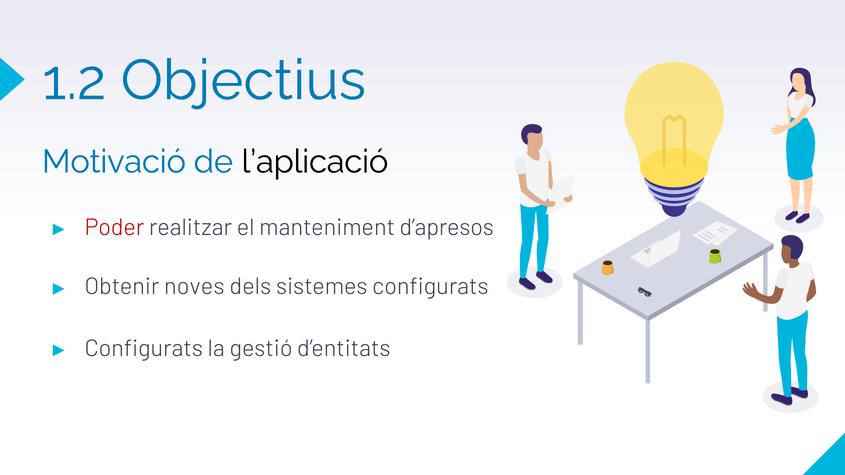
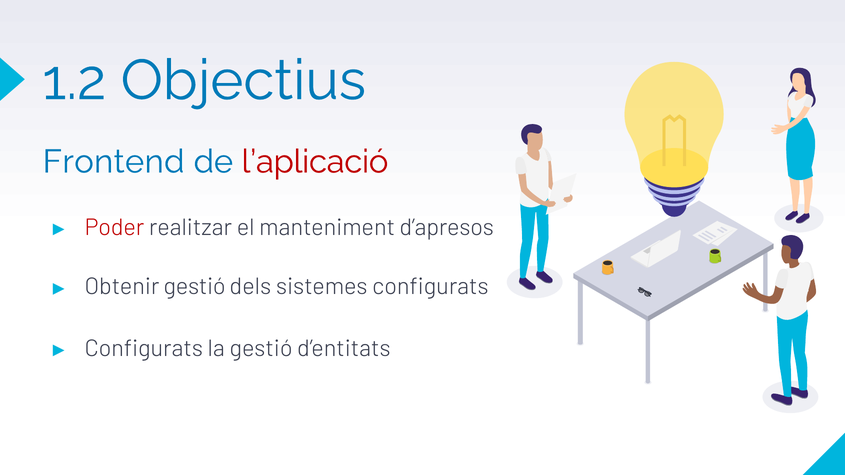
Motivació: Motivació -> Frontend (114, 162)
l’aplicació colour: black -> red (315, 162)
Obtenir noves: noves -> gestió (195, 287)
